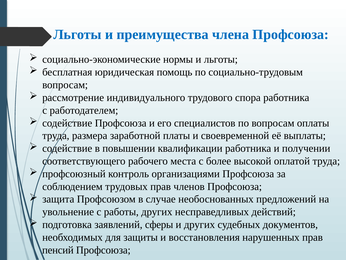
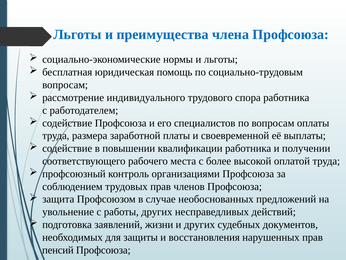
сферы: сферы -> жизни (159, 224)
